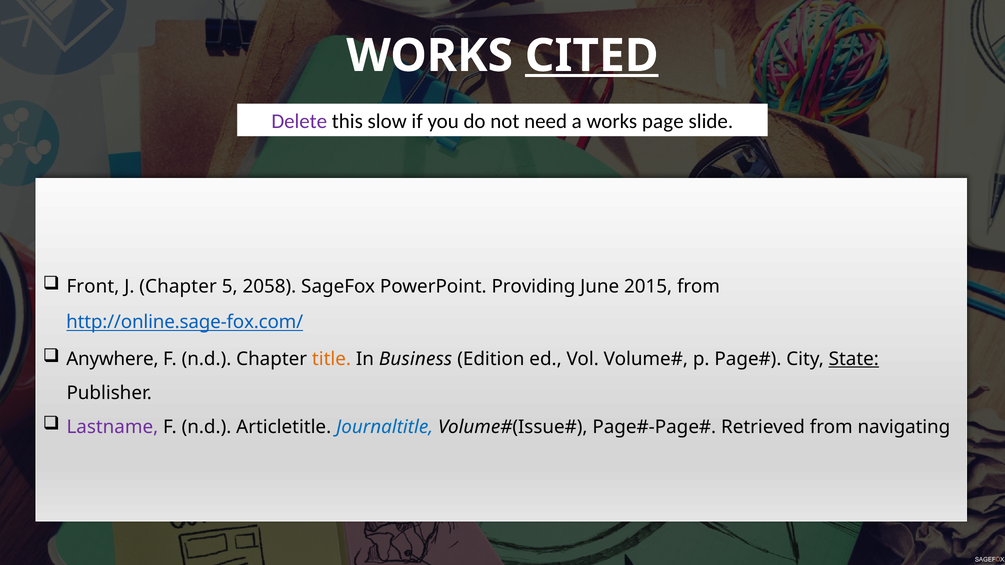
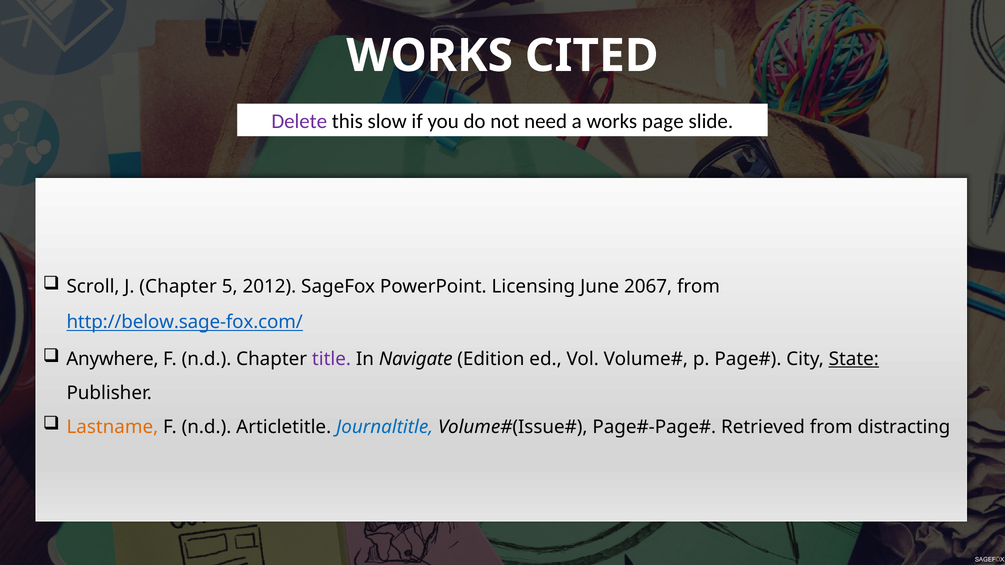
CITED underline: present -> none (592, 56)
Front: Front -> Scroll (93, 287)
2058: 2058 -> 2012 (269, 287)
Providing: Providing -> Licensing (533, 287)
2015: 2015 -> 2067 (648, 287)
http://online.sage-fox.com/: http://online.sage-fox.com/ -> http://below.sage-fox.com/ (185, 322)
title colour: orange -> purple (332, 359)
Business: Business -> Navigate (416, 359)
Lastname colour: purple -> orange (112, 427)
navigating: navigating -> distracting (904, 427)
